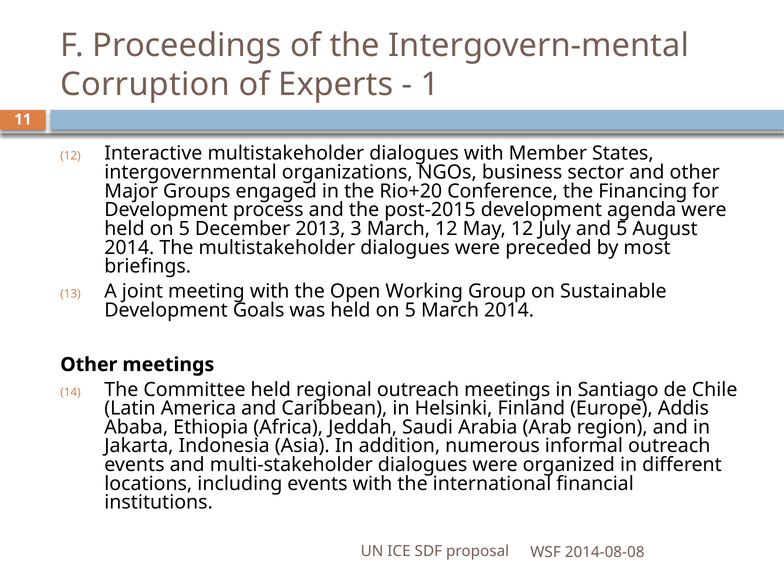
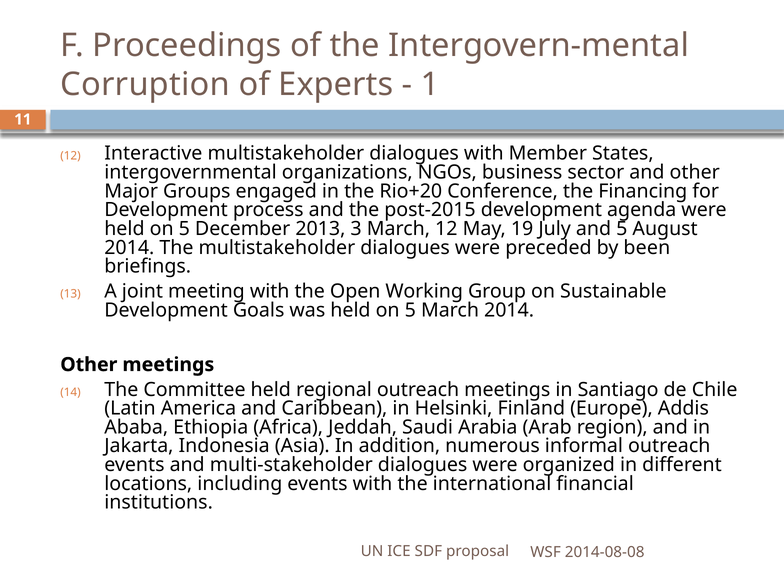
May 12: 12 -> 19 (522, 229)
most: most -> been (647, 248)
